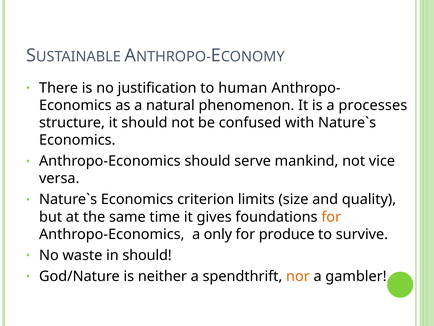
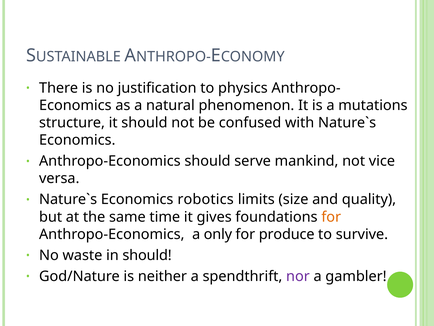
human: human -> physics (243, 88)
processes: processes -> mutations (373, 105)
criterion: criterion -> robotics (206, 199)
nor colour: orange -> purple (298, 276)
